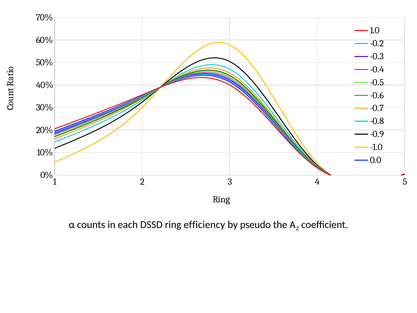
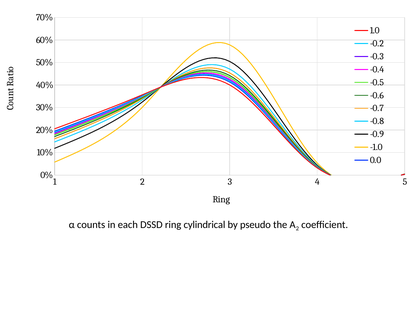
efficiency: efficiency -> cylindrical (204, 224)
